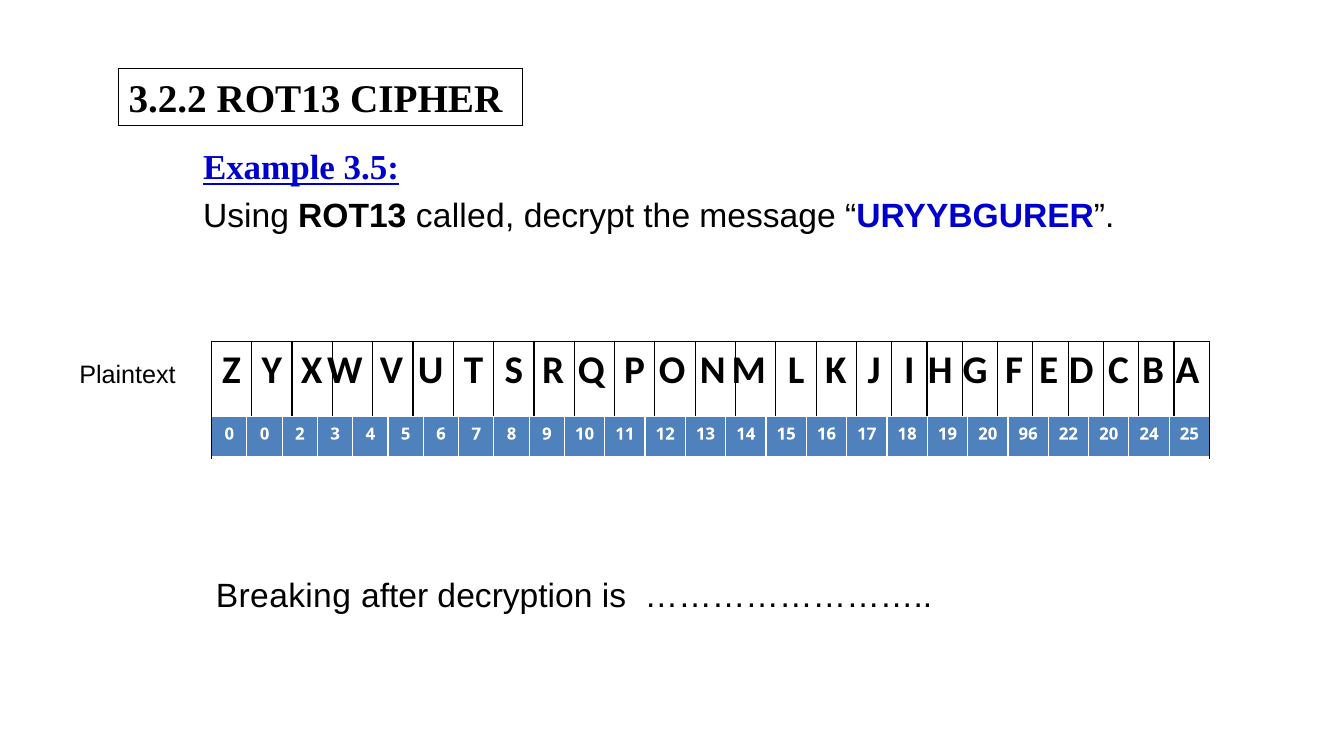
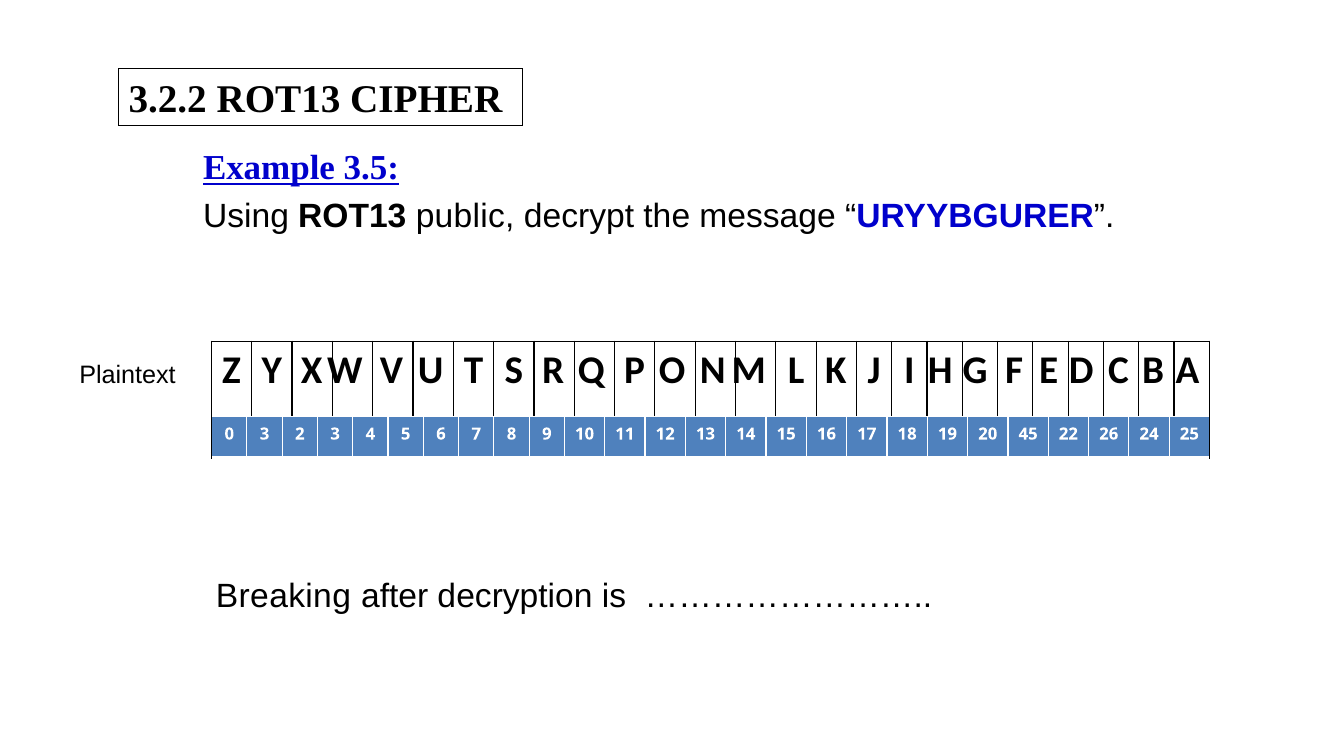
called: called -> public (465, 216)
0 0: 0 -> 3 (265, 434)
96: 96 -> 45 (1028, 434)
22 20: 20 -> 26 (1109, 434)
